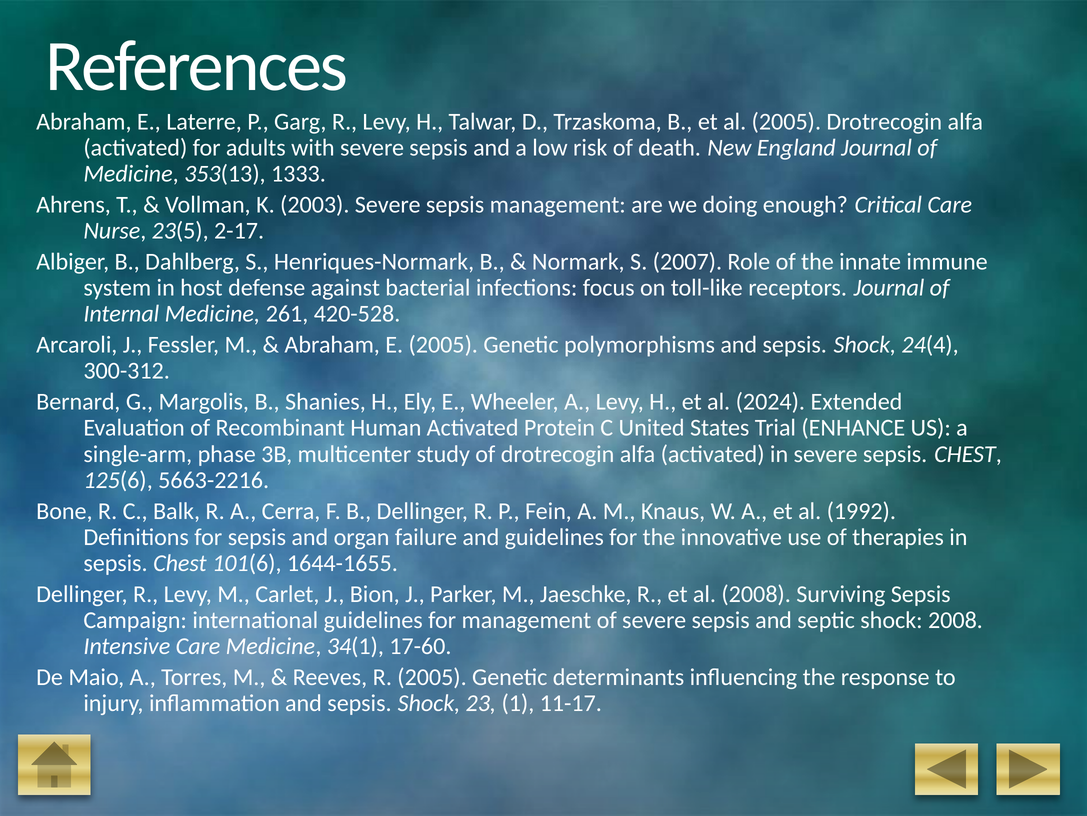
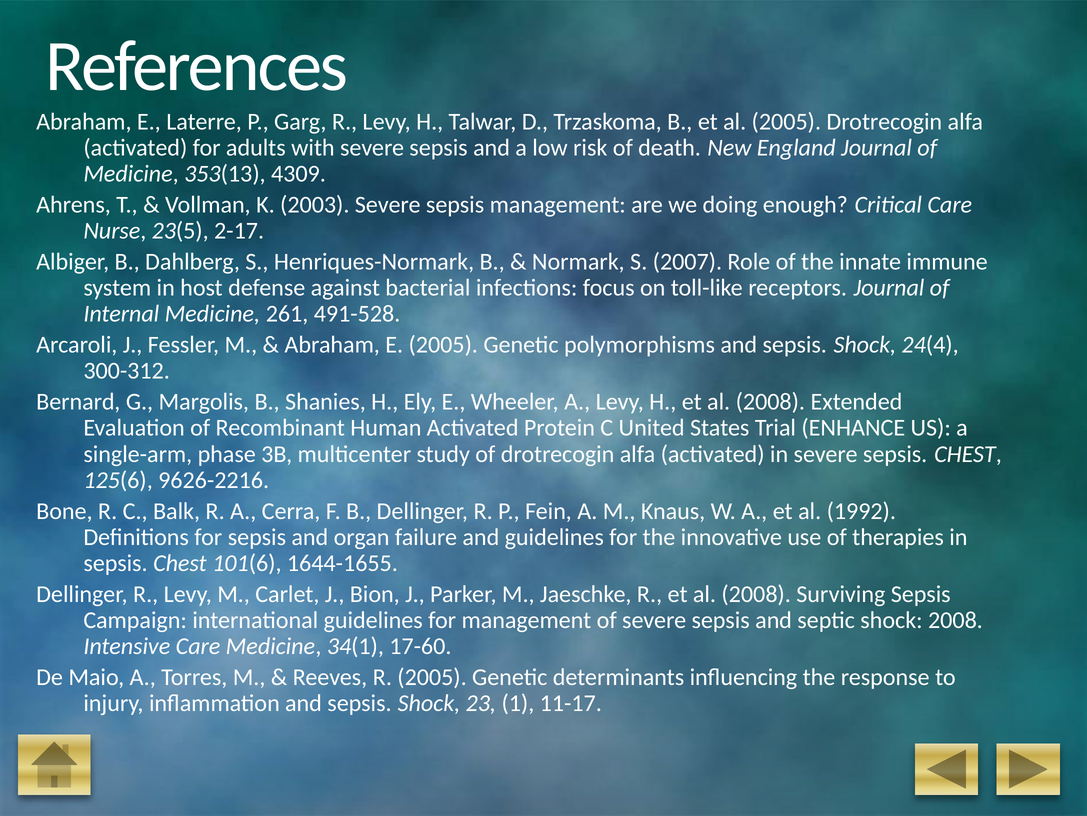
1333: 1333 -> 4309 (298, 174)
420-528: 420-528 -> 491-528 (357, 314)
H et al 2024: 2024 -> 2008 (770, 402)
5663-2216: 5663-2216 -> 9626-2216 (214, 480)
